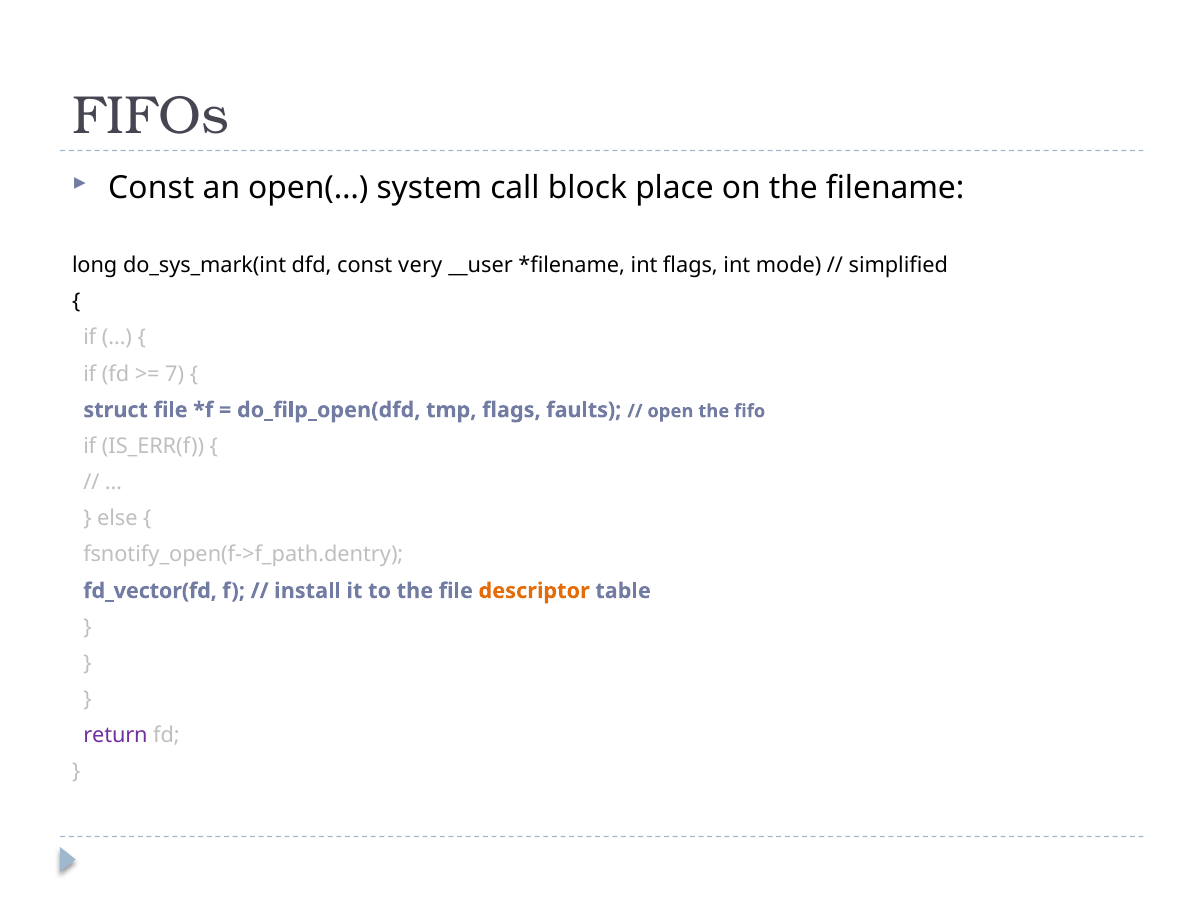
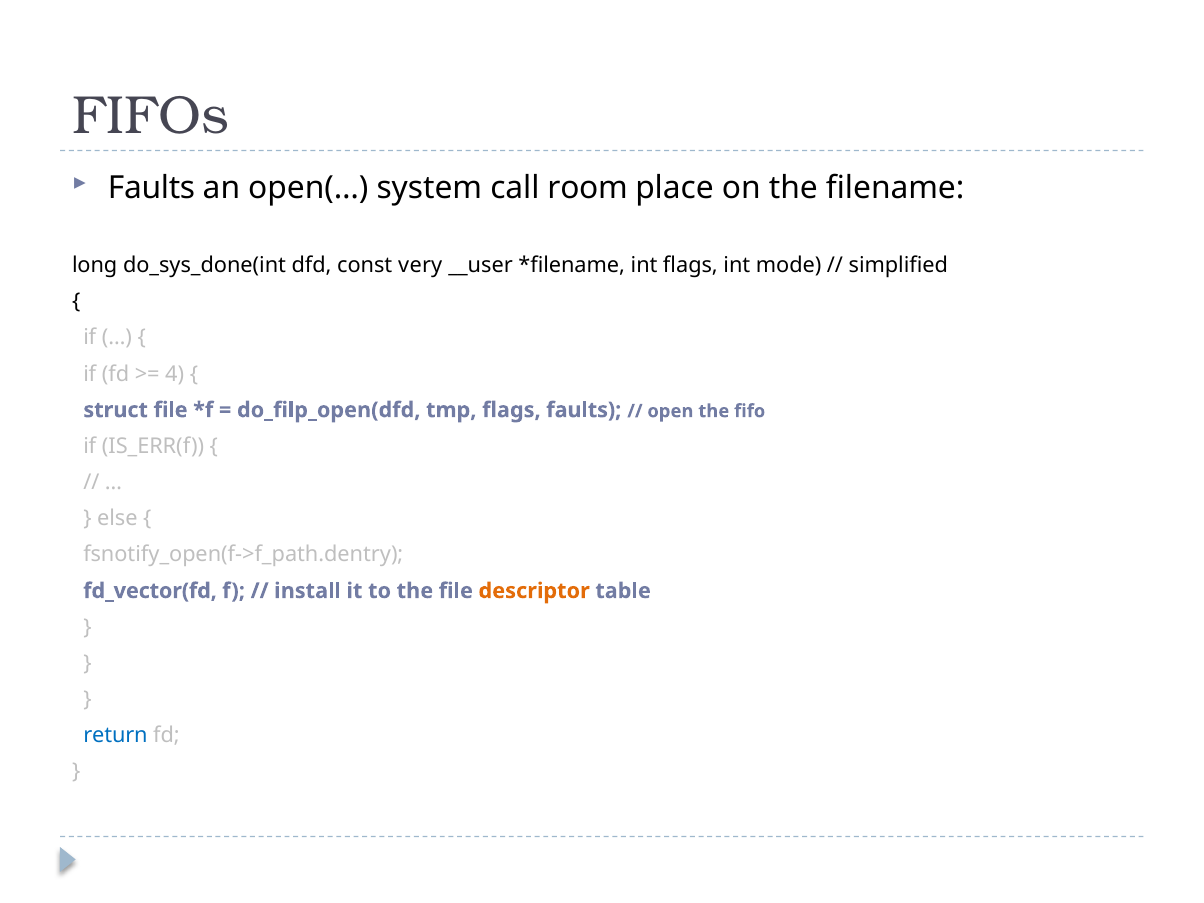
Const: Const -> Faults (152, 188)
block: block -> room (588, 188)
do_sys_mark(int: do_sys_mark(int -> do_sys_done(int (205, 265)
7: 7 -> 4 (175, 374)
return colour: purple -> blue (115, 736)
